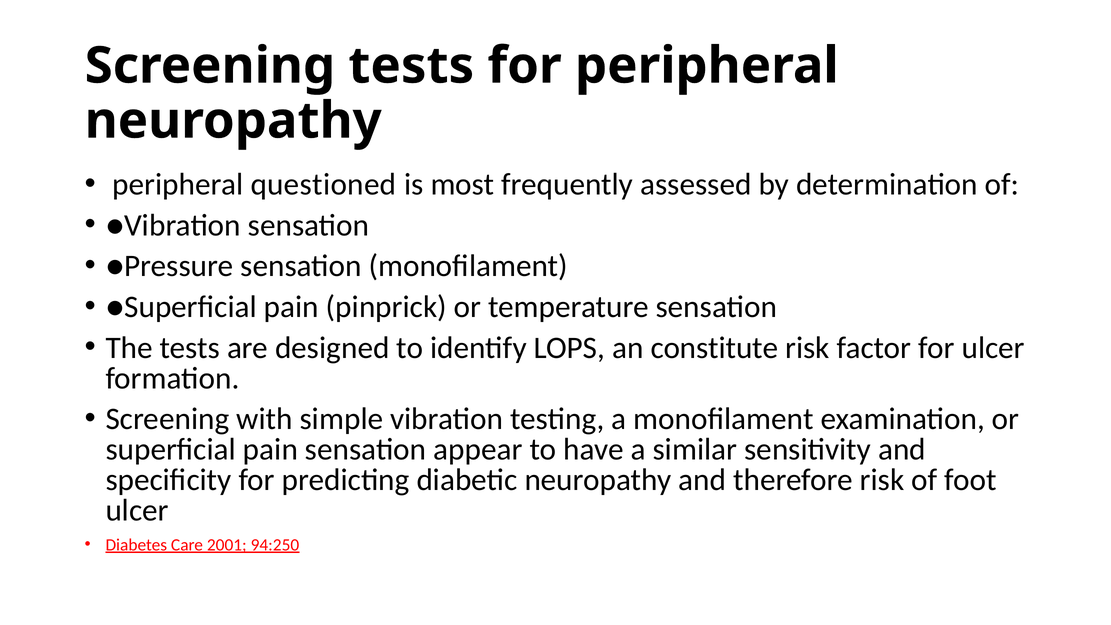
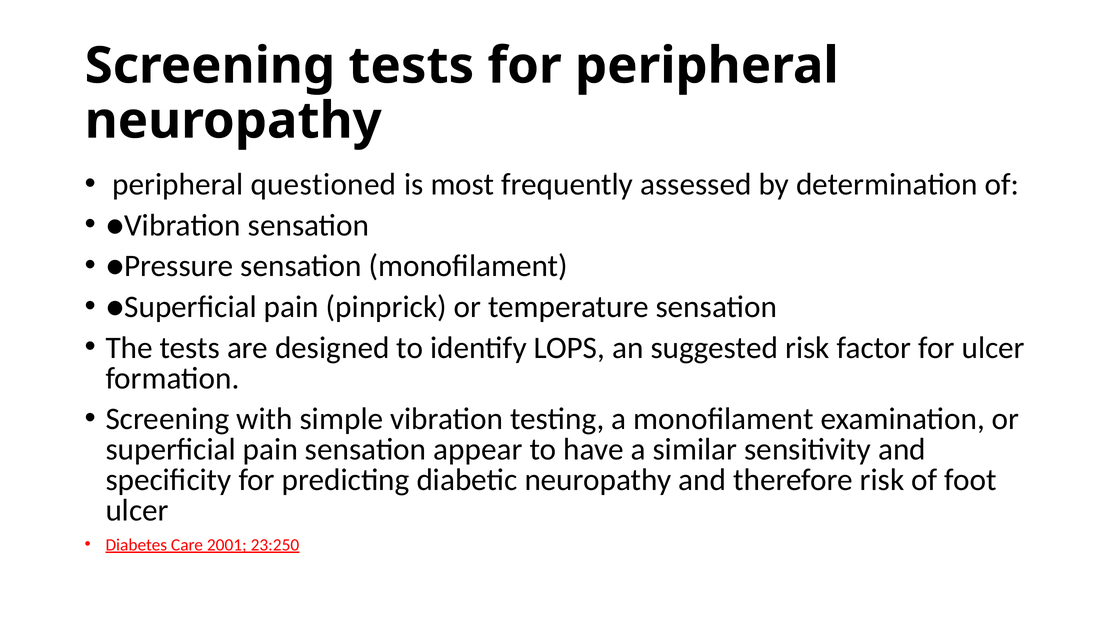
constitute: constitute -> suggested (714, 348)
94:250: 94:250 -> 23:250 (275, 545)
